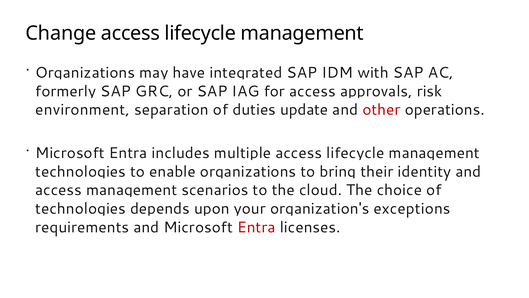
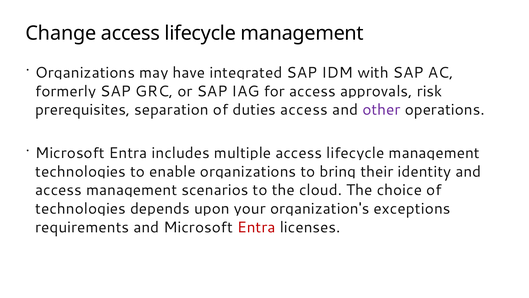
environment: environment -> prerequisites (83, 110)
duties update: update -> access (304, 110)
other colour: red -> purple (381, 110)
